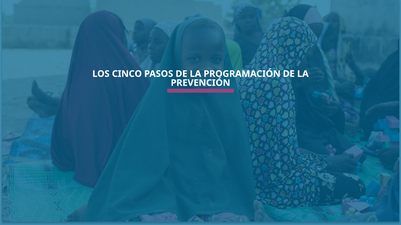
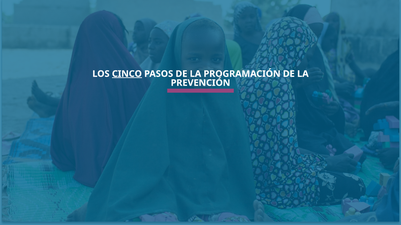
CINCO underline: none -> present (127, 74)
